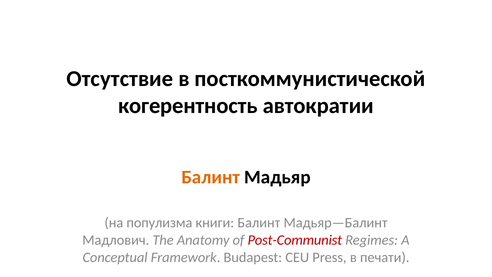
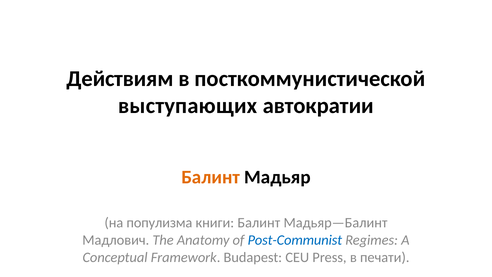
Отсутствие: Отсутствие -> Действиям (120, 79)
когерентность: когерентность -> выступающих (188, 106)
Post-Communist colour: red -> blue (295, 240)
